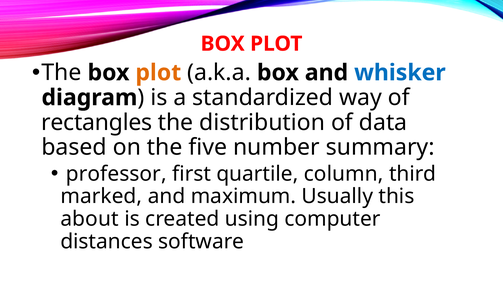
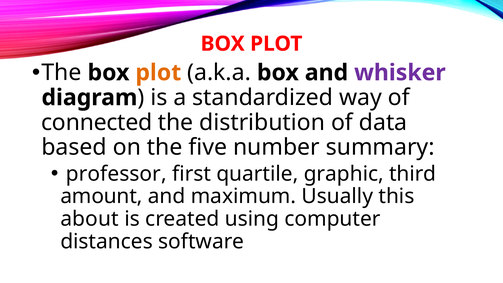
whisker colour: blue -> purple (400, 73)
rectangles: rectangles -> connected (97, 122)
column: column -> graphic (344, 174)
marked: marked -> amount (101, 196)
